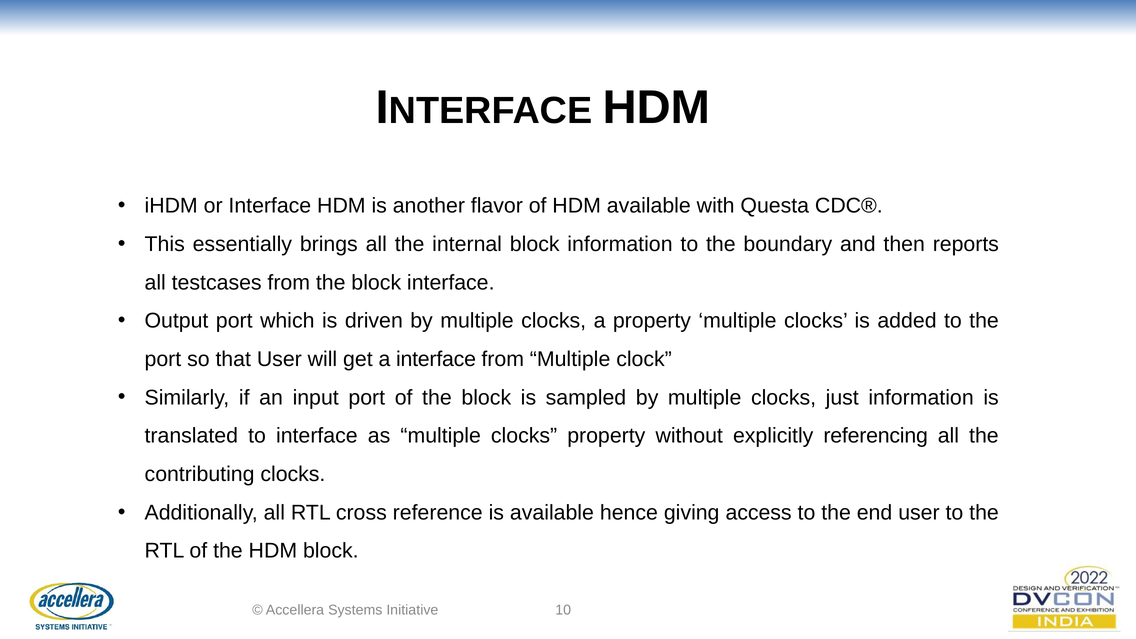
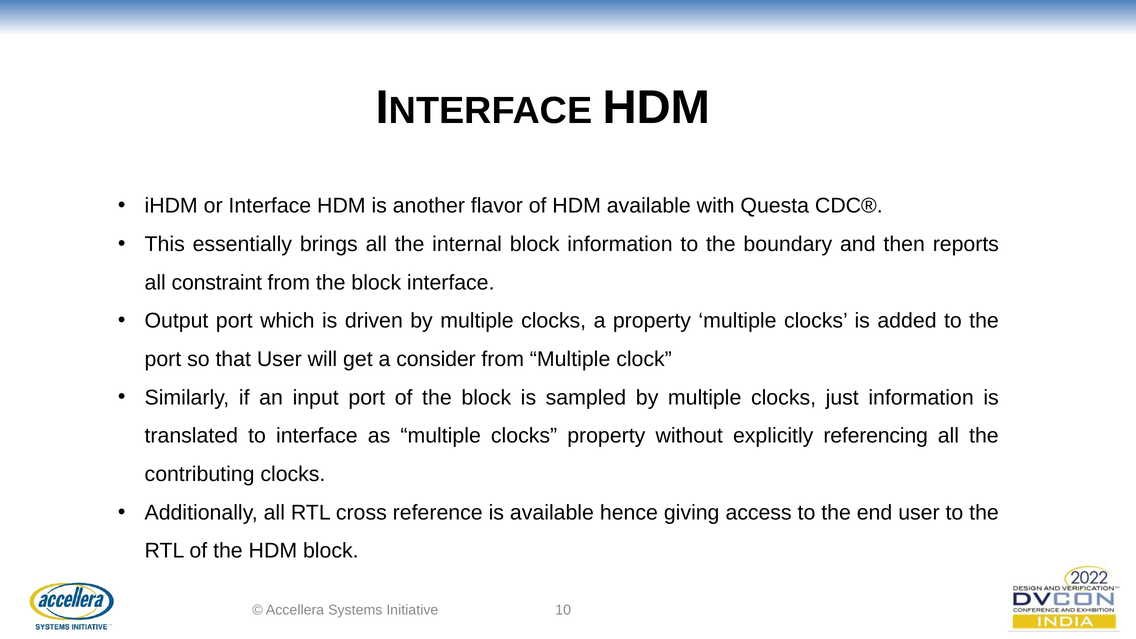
testcases: testcases -> constraint (217, 283)
a interface: interface -> consider (436, 359)
